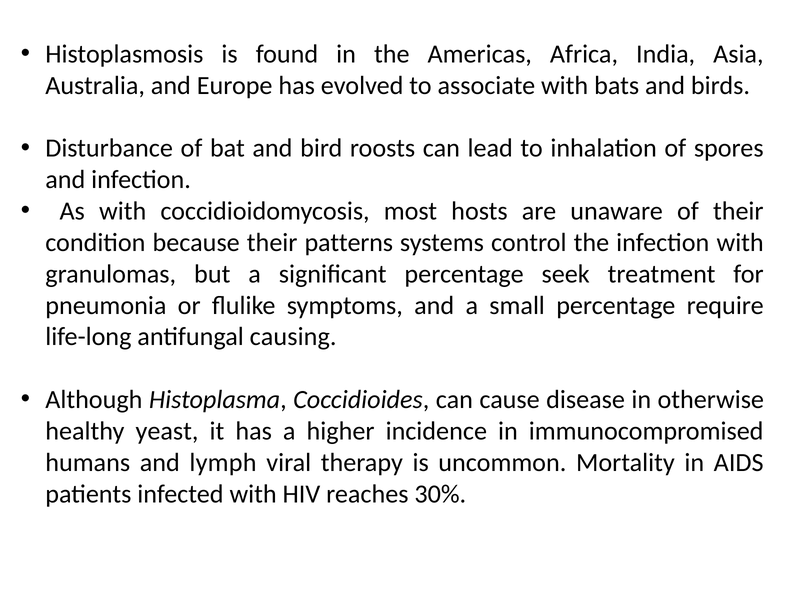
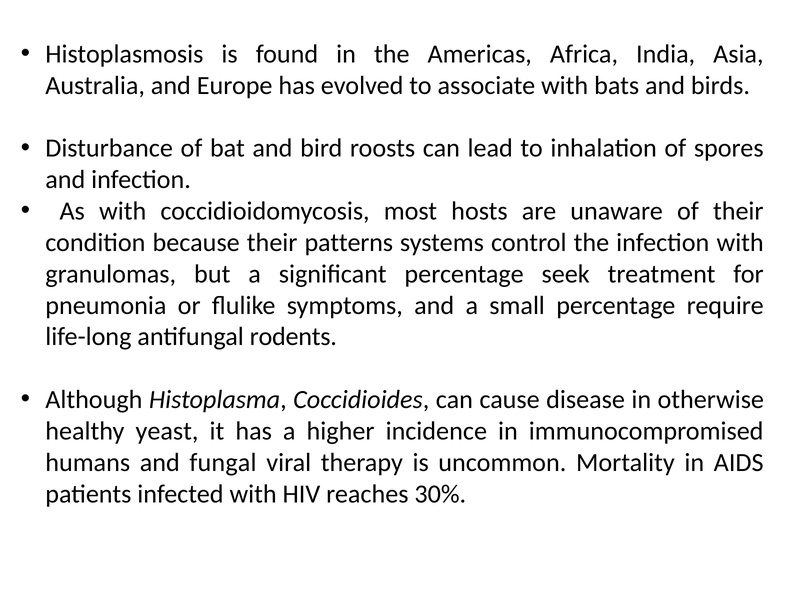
causing: causing -> rodents (293, 337)
lymph: lymph -> fungal (223, 462)
